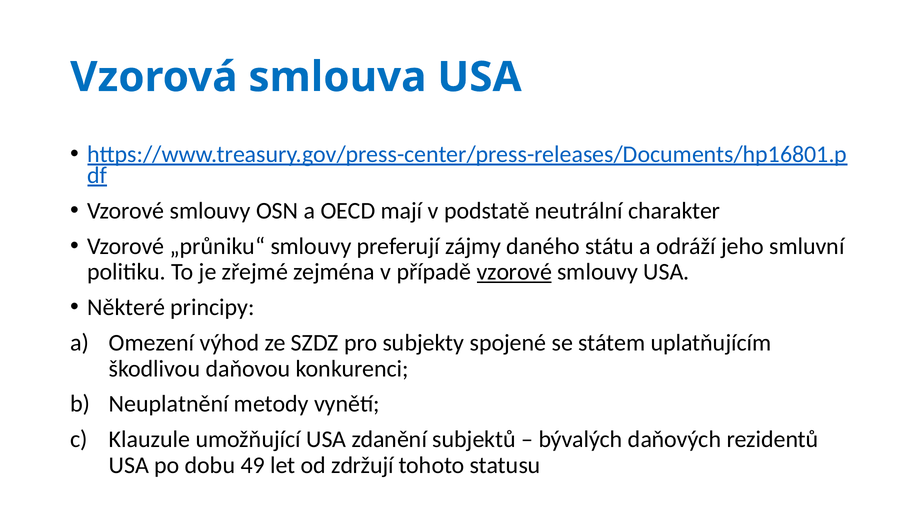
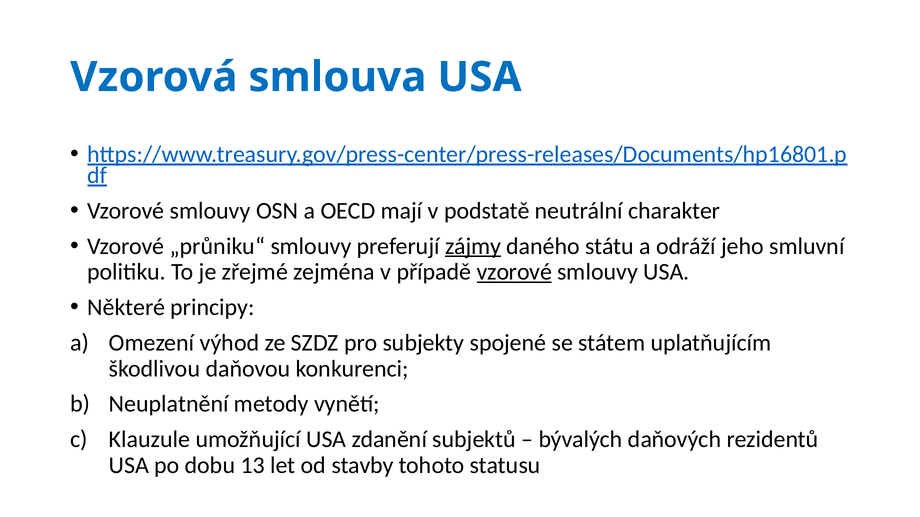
zájmy underline: none -> present (473, 246)
49: 49 -> 13 (253, 466)
zdržují: zdržují -> stavby (362, 466)
